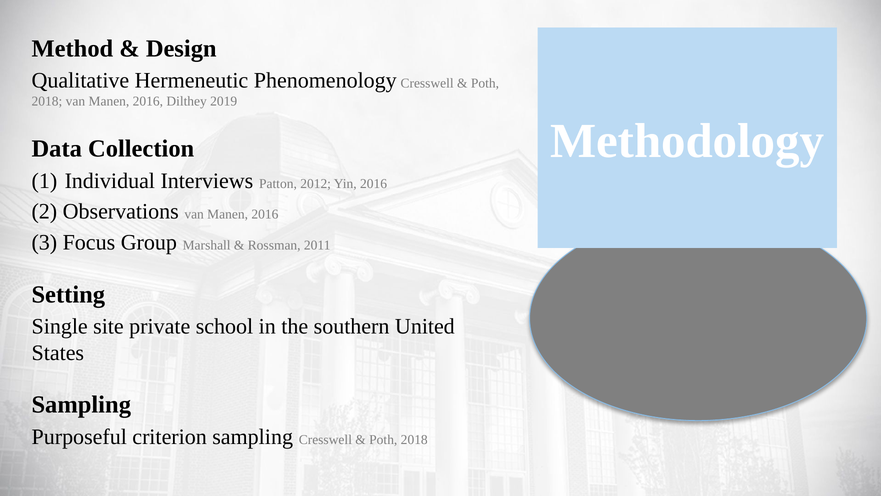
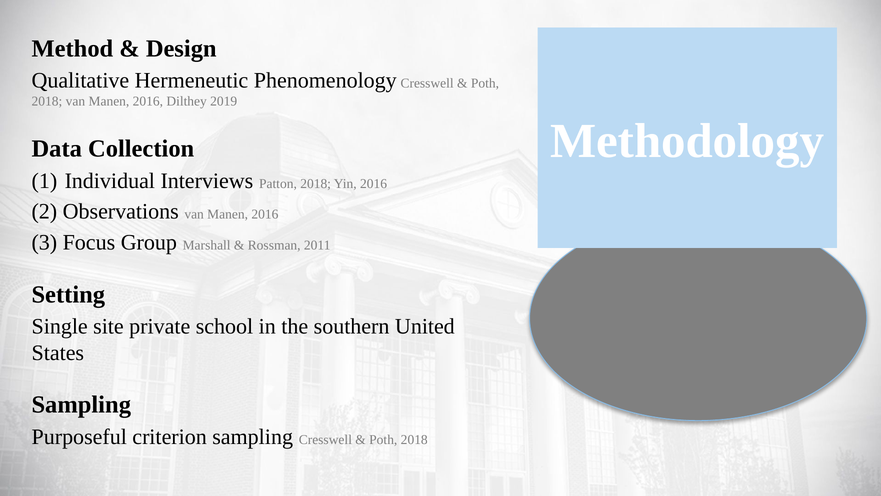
Patton 2012: 2012 -> 2018 (316, 183)
